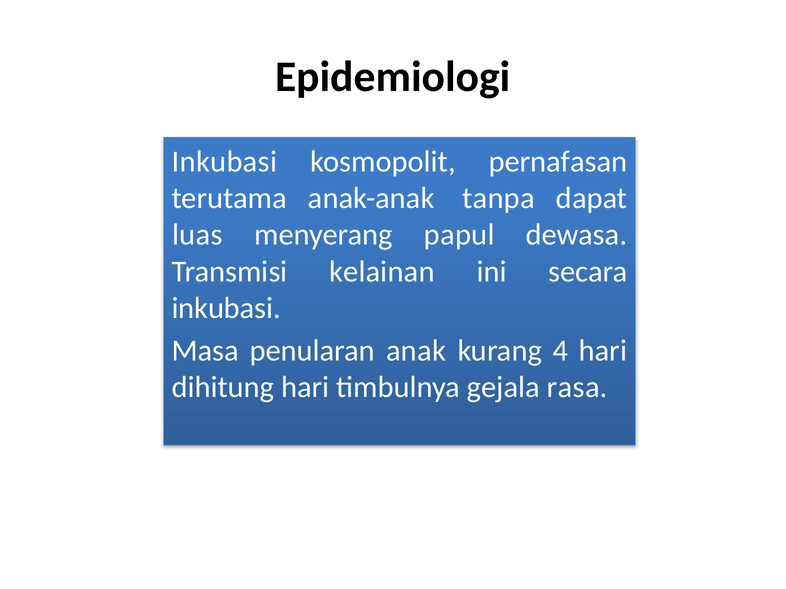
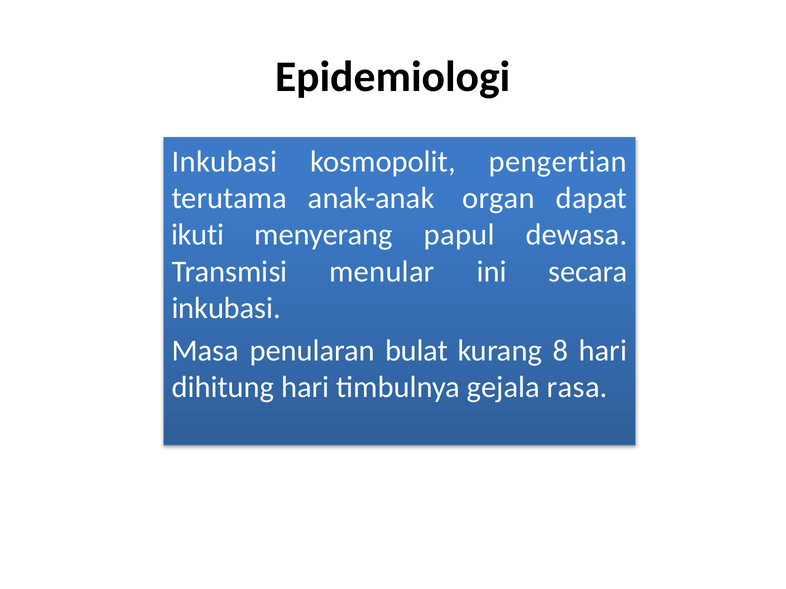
pernafasan: pernafasan -> pengertian (558, 162)
tanpa: tanpa -> organ (499, 199)
luas: luas -> ikuti (198, 235)
kelainan: kelainan -> menular (382, 272)
anak: anak -> bulat (416, 351)
4: 4 -> 8 (560, 351)
